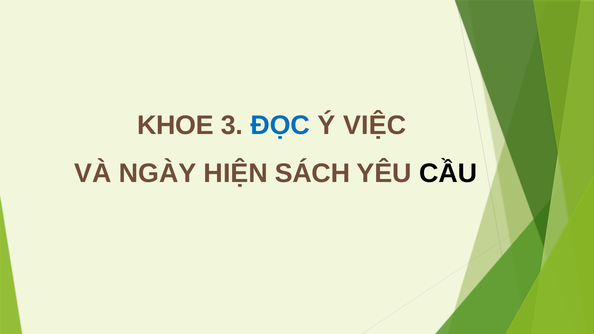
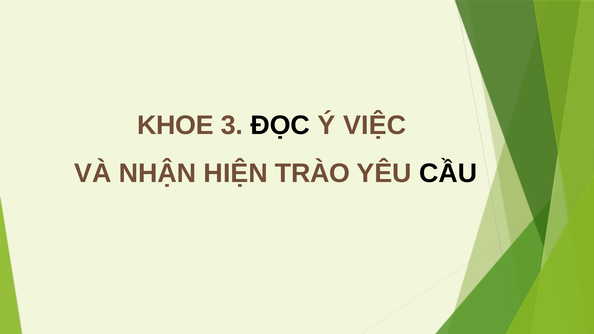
ĐỌC colour: blue -> black (280, 125)
NGÀY: NGÀY -> NHẬN (158, 173)
SÁCH: SÁCH -> TRÀO (313, 173)
